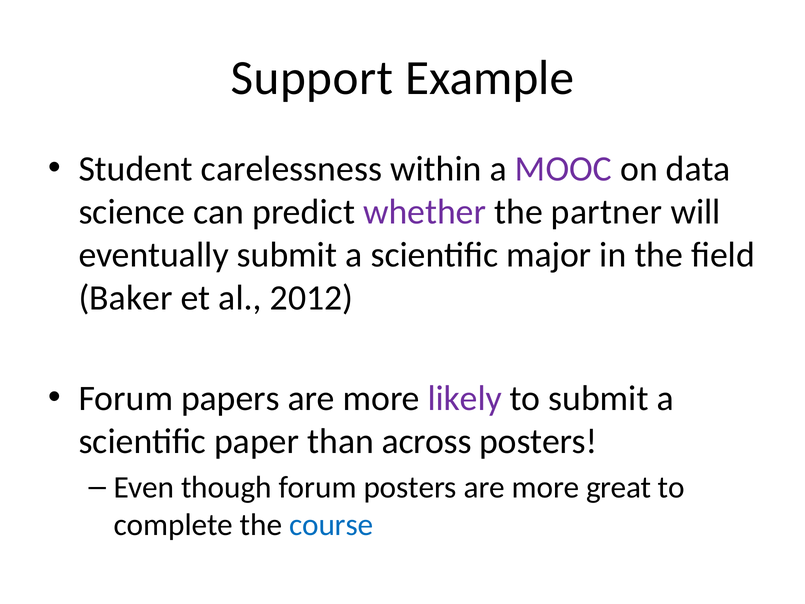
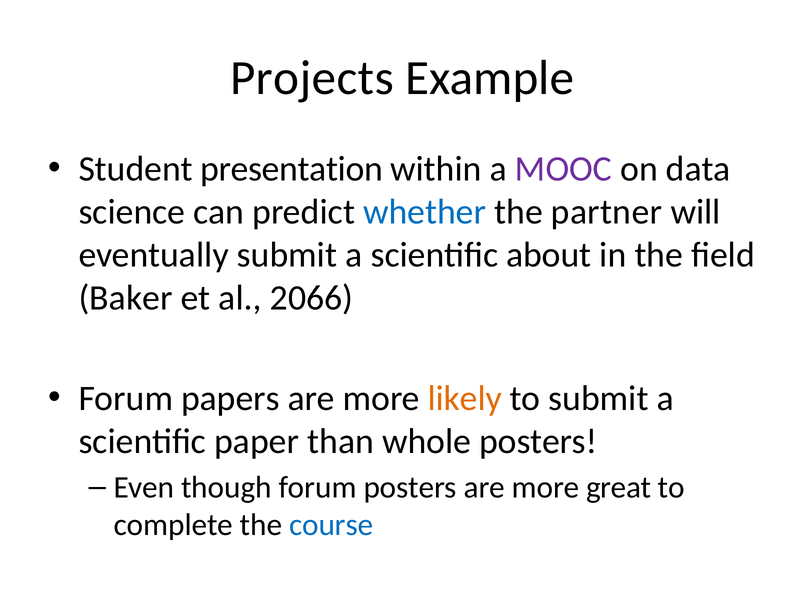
Support: Support -> Projects (312, 78)
carelessness: carelessness -> presentation (292, 169)
whether colour: purple -> blue (425, 212)
major: major -> about (549, 255)
2012: 2012 -> 2066 (312, 298)
likely colour: purple -> orange (465, 398)
across: across -> whole (427, 441)
